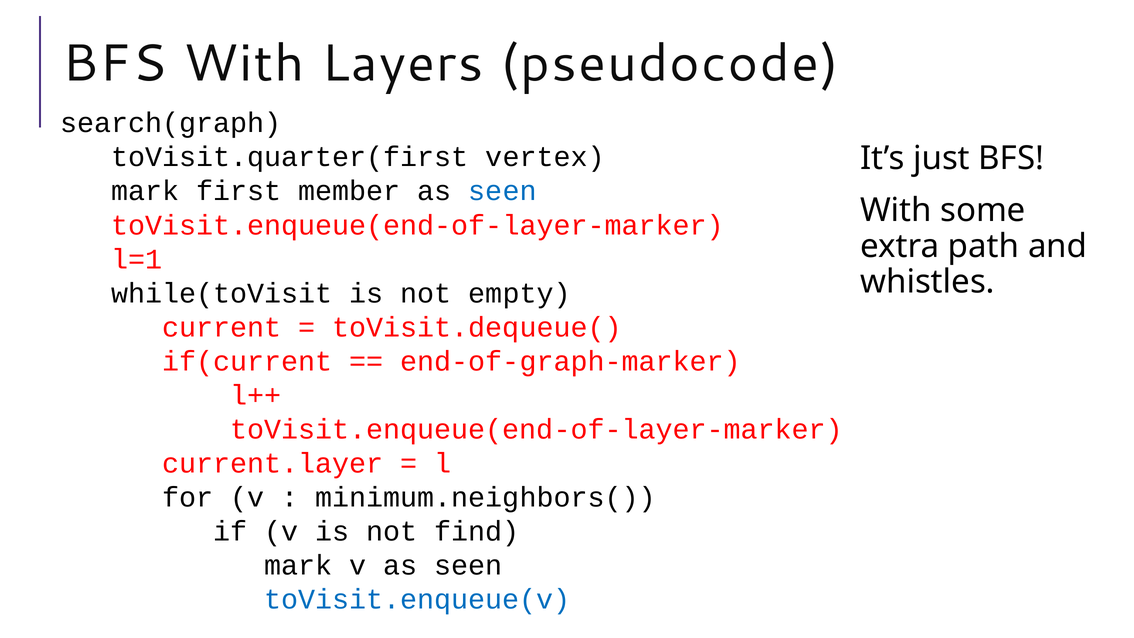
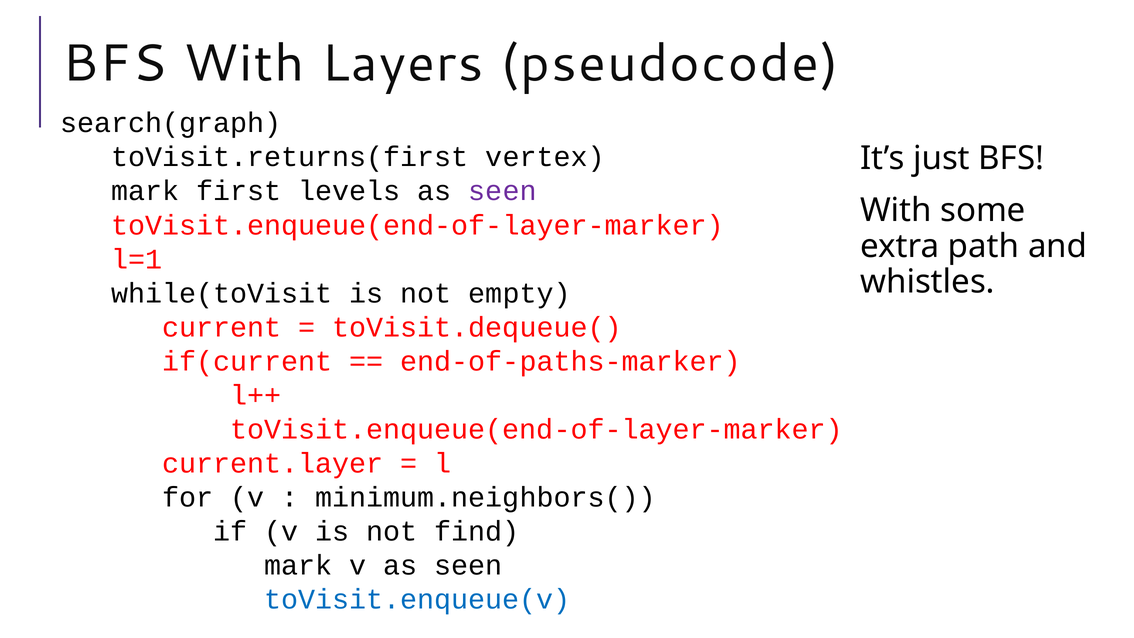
toVisit.quarter(first: toVisit.quarter(first -> toVisit.returns(first (290, 157)
member: member -> levels (349, 191)
seen colour: blue -> purple (503, 191)
end-of-graph-marker: end-of-graph-marker -> end-of-paths-marker (571, 361)
